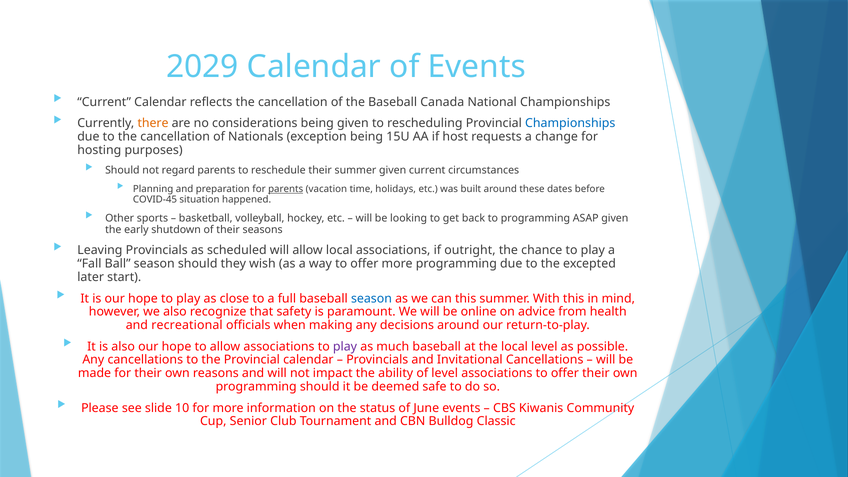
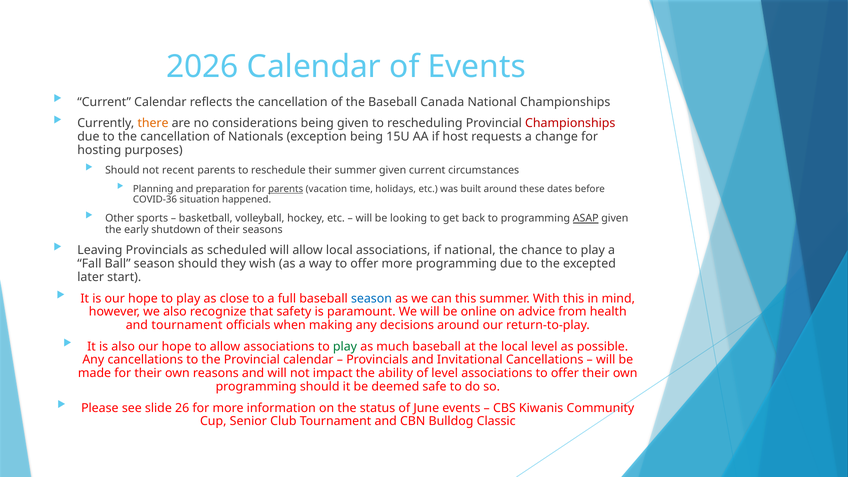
2029: 2029 -> 2026 (202, 67)
Championships colour: blue -> red (570, 123)
regard: regard -> recent (178, 170)
COVID-45: COVID-45 -> COVID-36 (155, 199)
ASAP underline: none -> present (586, 218)
if outright: outright -> national (470, 250)
and recreational: recreational -> tournament (187, 325)
play colour: purple -> green (345, 347)
10: 10 -> 26 (182, 408)
